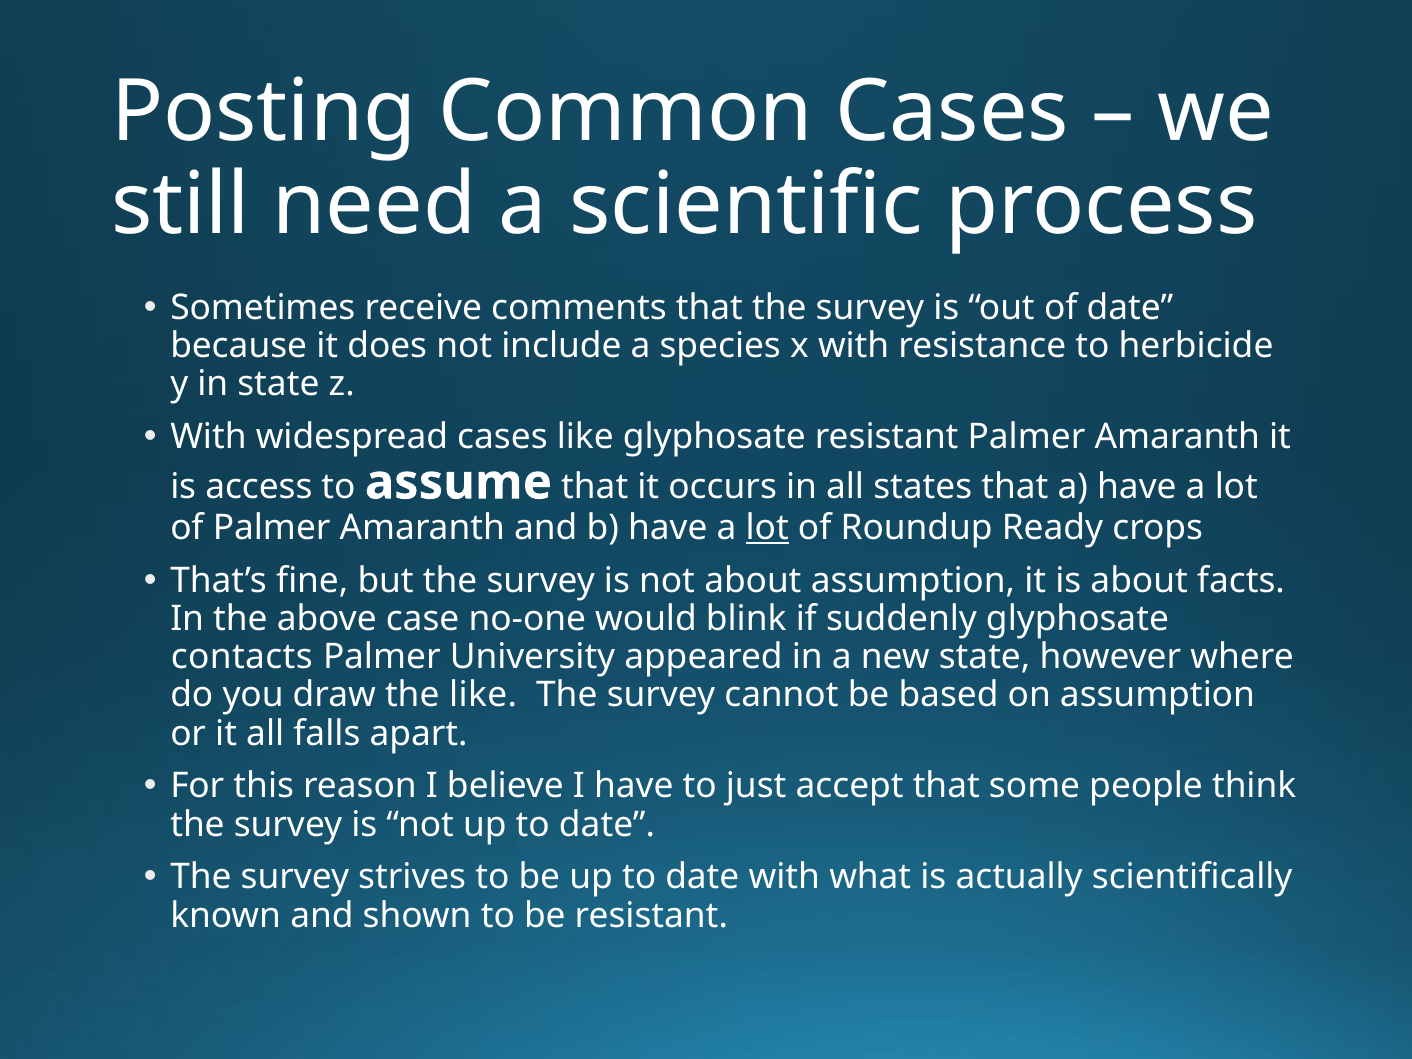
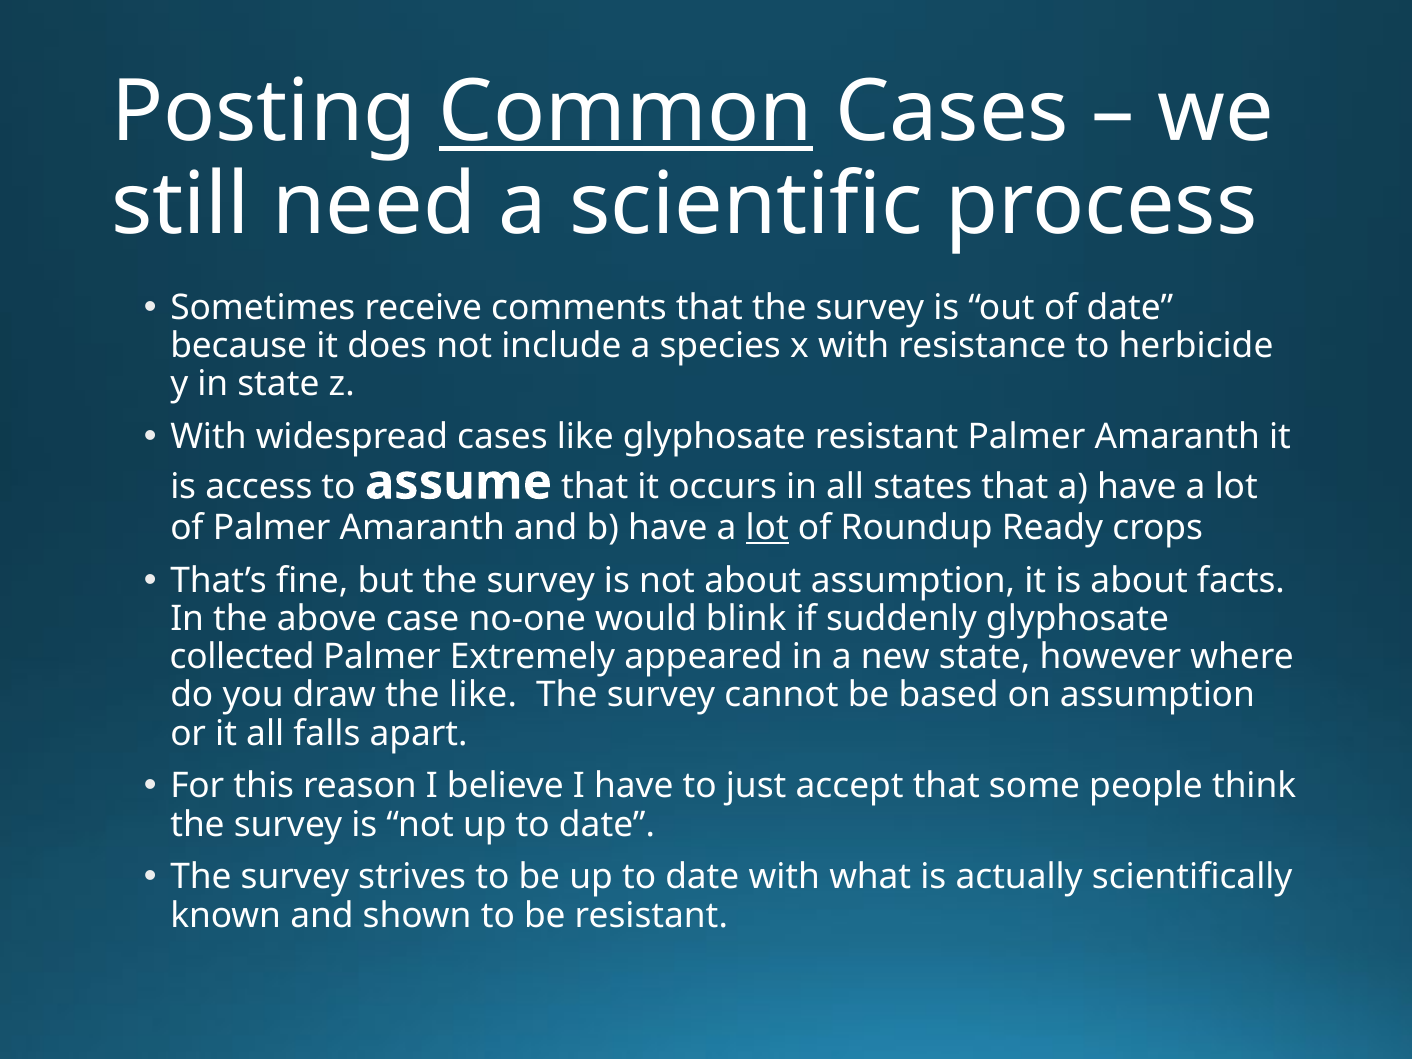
Common underline: none -> present (626, 112)
contacts: contacts -> collected (242, 657)
University: University -> Extremely (532, 657)
